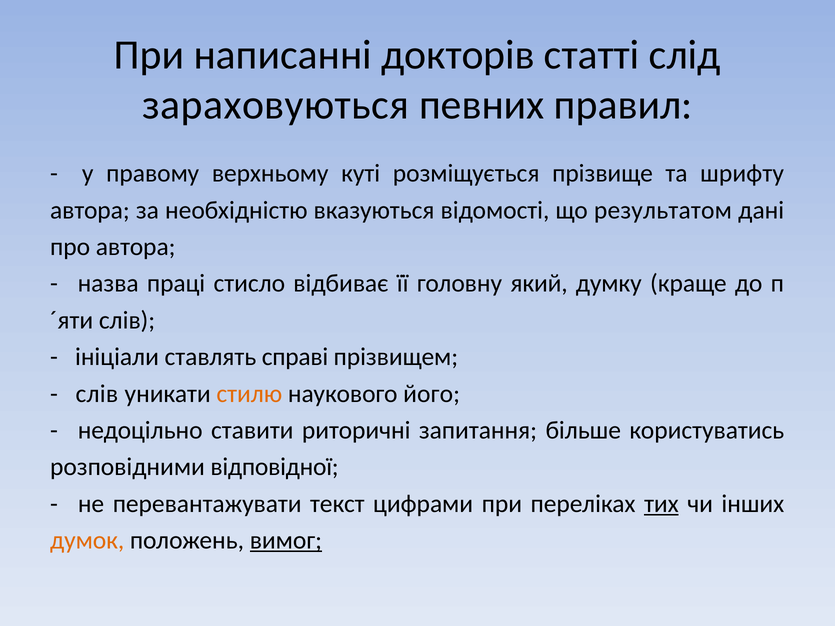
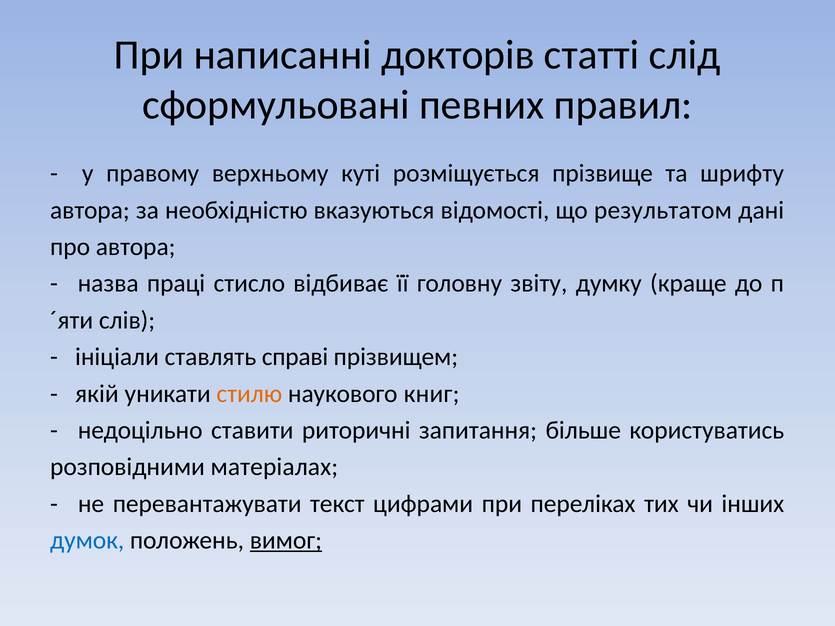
зараховуються: зараховуються -> сформульовані (276, 105)
який: який -> звіту (539, 284)
слів: слів -> якій (97, 394)
його: його -> книг (432, 394)
відповідної: відповідної -> матеріалах (274, 467)
тих underline: present -> none (661, 504)
думок colour: orange -> blue (87, 541)
